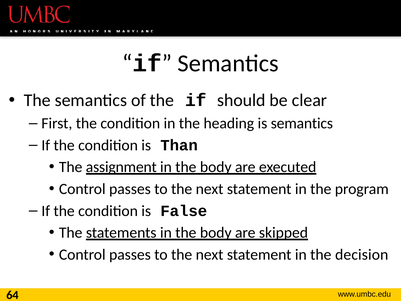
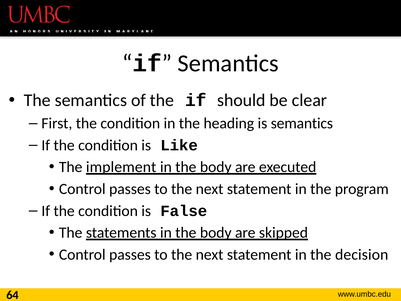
Than: Than -> Like (179, 145)
assignment: assignment -> implement (121, 167)
